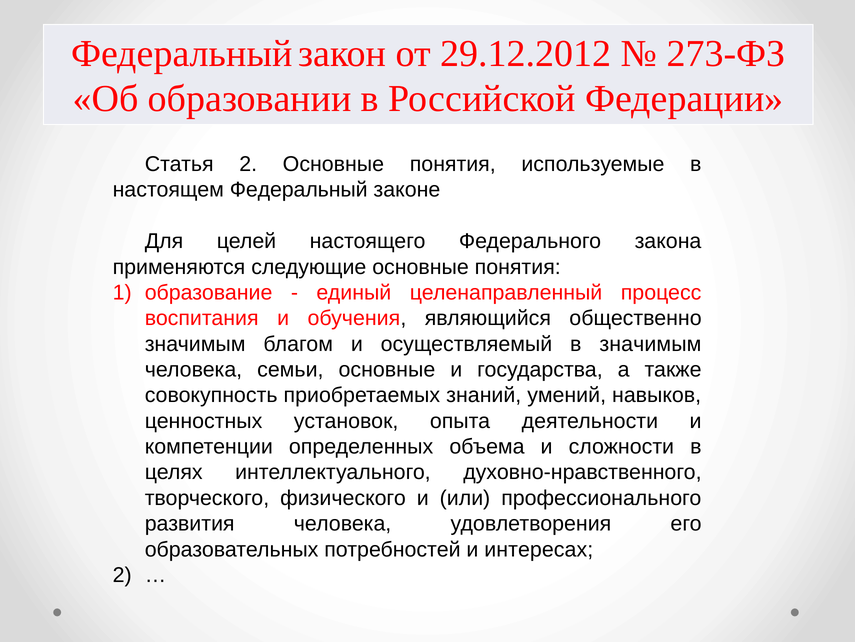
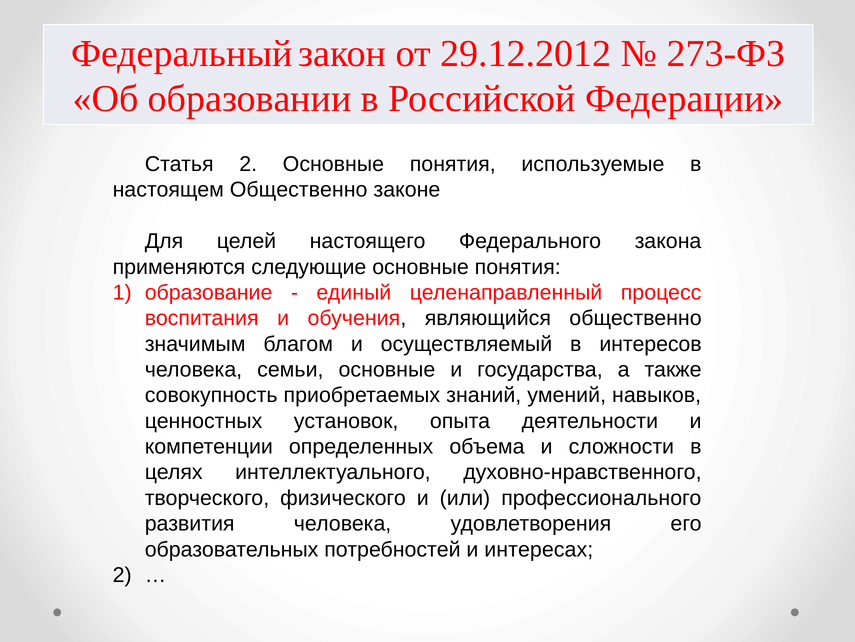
настоящем Федеральный: Федеральный -> Общественно (299, 190)
в значимым: значимым -> интересов (650, 344)
